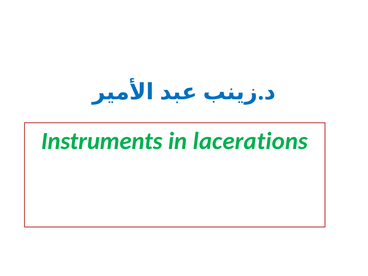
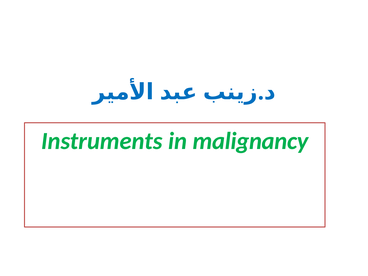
lacerations: lacerations -> malignancy (251, 141)
